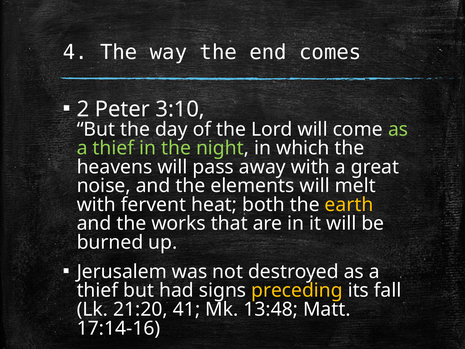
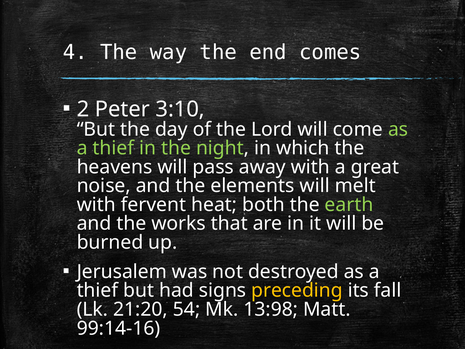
earth colour: yellow -> light green (349, 205)
41: 41 -> 54 (187, 309)
13:48: 13:48 -> 13:98 (271, 309)
17:14-16: 17:14-16 -> 99:14-16 (119, 328)
